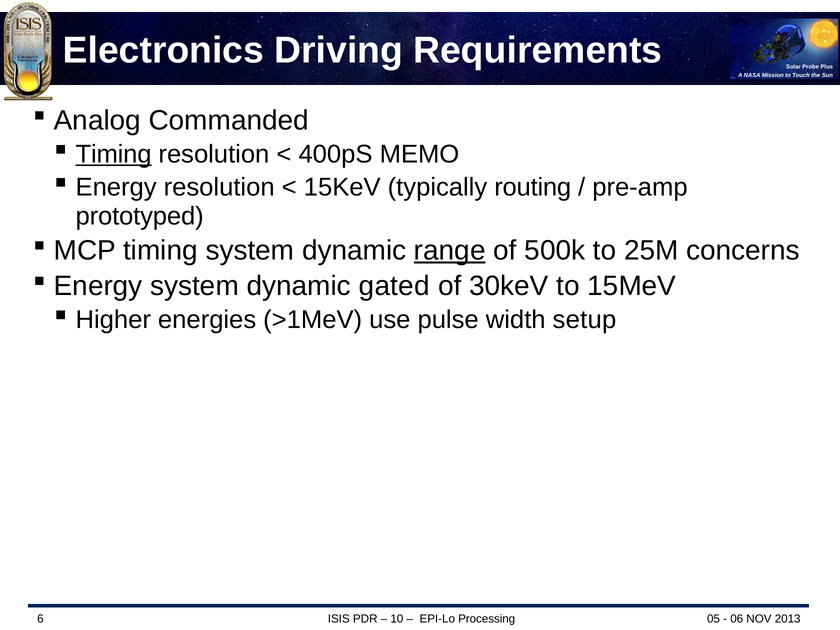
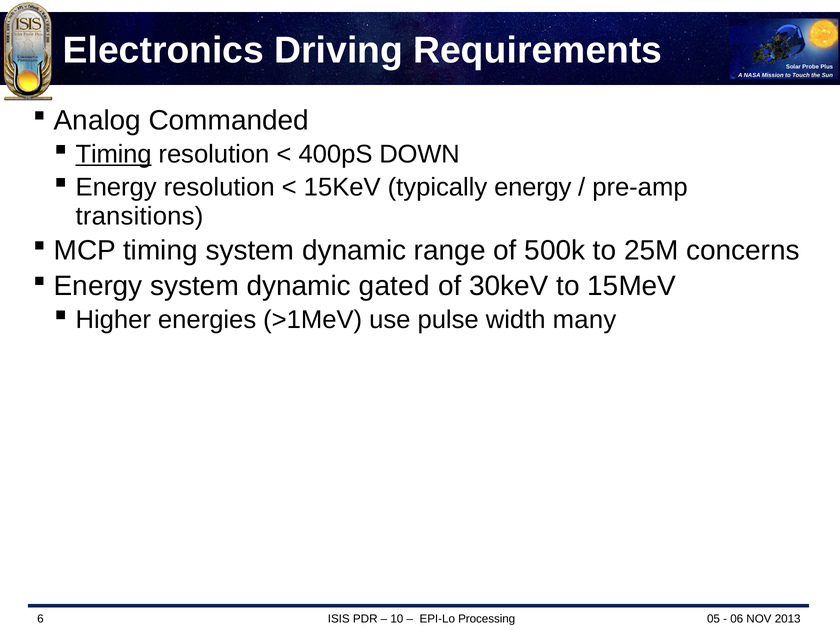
MEMO: MEMO -> DOWN (420, 154)
typically routing: routing -> energy (533, 187)
prototyped: prototyped -> transitions (139, 216)
range underline: present -> none (450, 250)
setup: setup -> many (584, 320)
